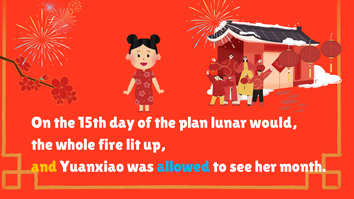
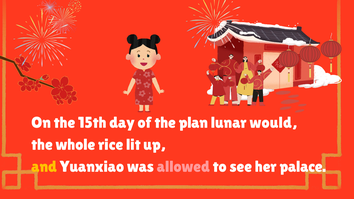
fire: fire -> rice (111, 145)
allowed colour: light blue -> pink (183, 167)
month: month -> palace (303, 167)
